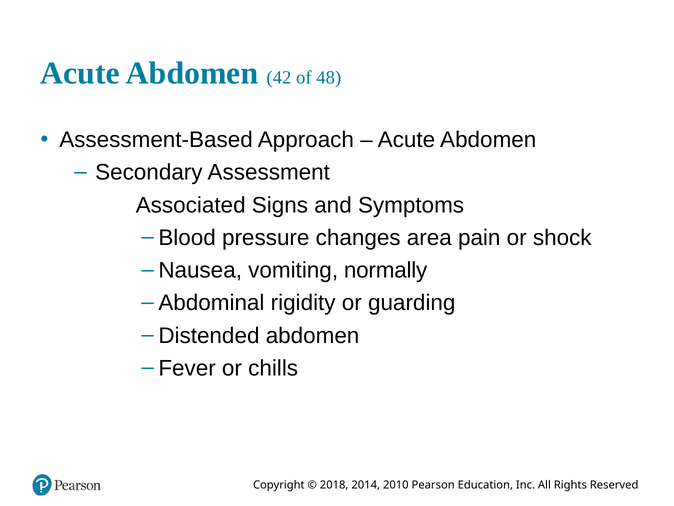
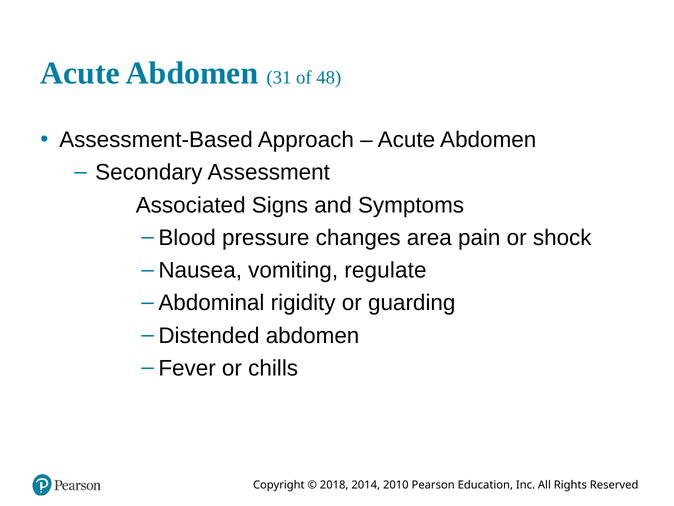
42: 42 -> 31 (279, 77)
normally: normally -> regulate (385, 270)
